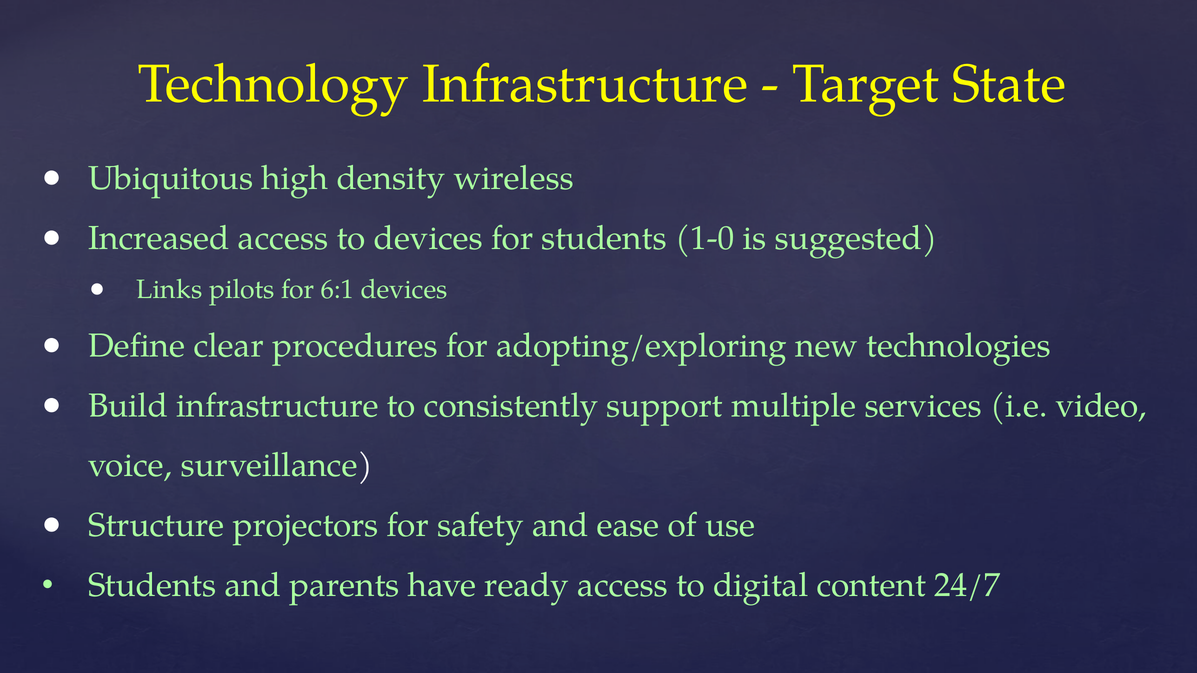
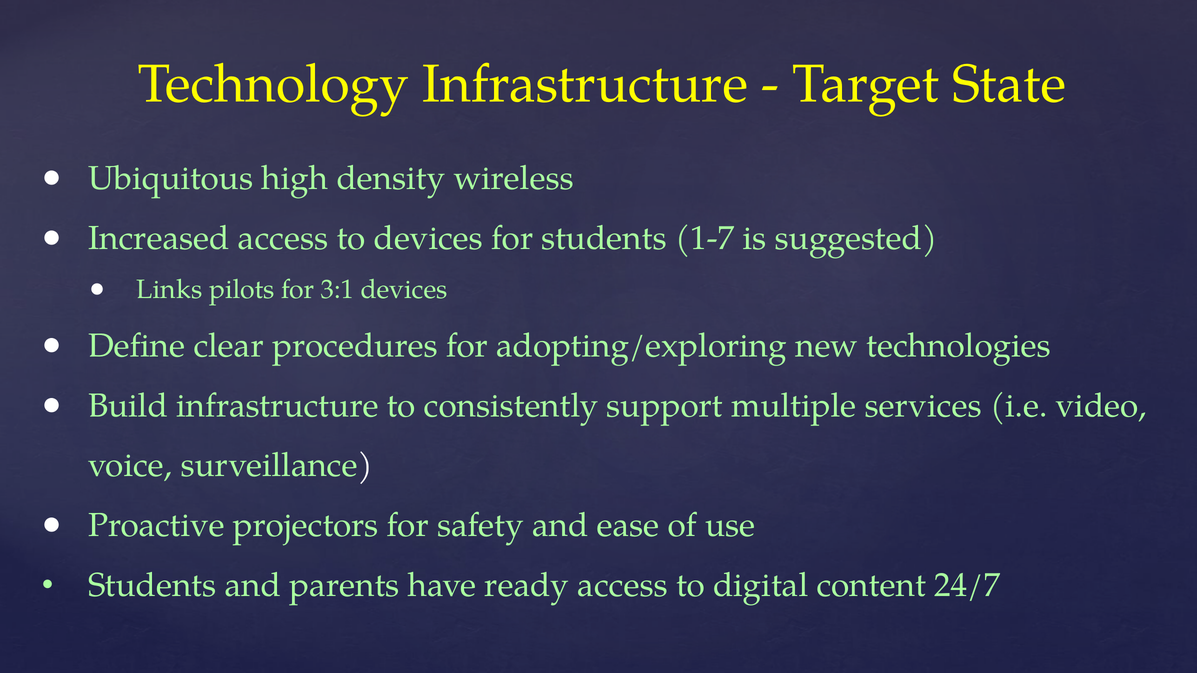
1-0: 1-0 -> 1-7 (705, 238)
6:1: 6:1 -> 3:1 (337, 290)
Structure: Structure -> Proactive (156, 526)
